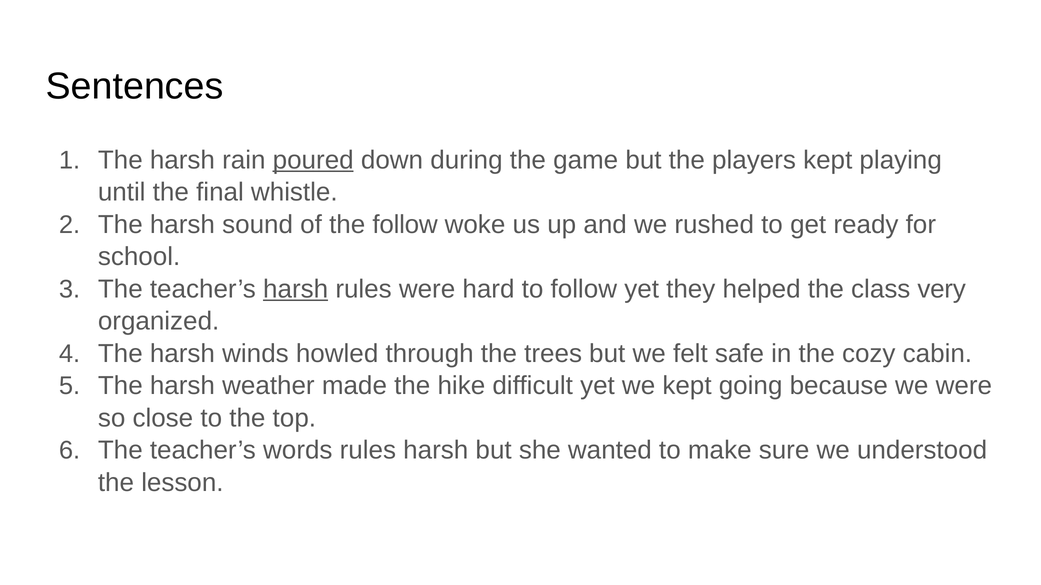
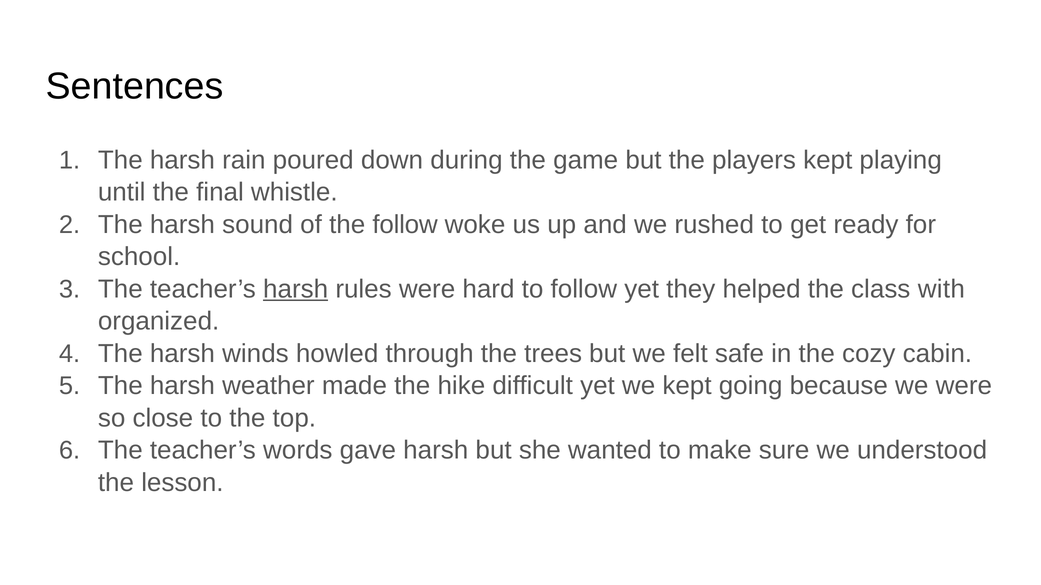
poured underline: present -> none (313, 160)
very: very -> with (941, 289)
words rules: rules -> gave (368, 451)
